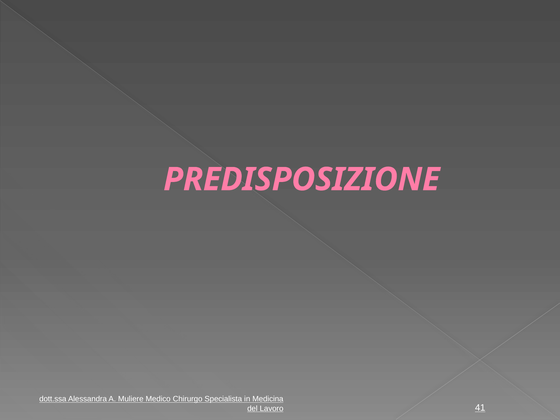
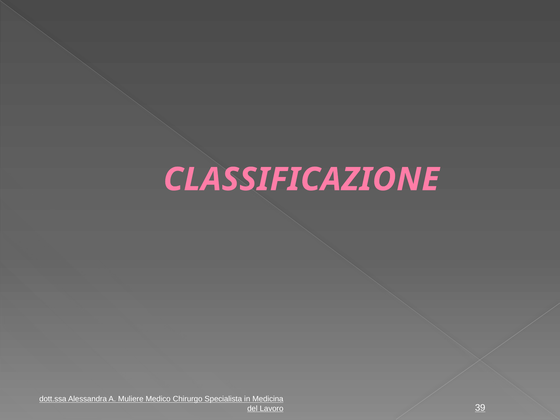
PREDISPOSIZIONE: PREDISPOSIZIONE -> CLASSIFICAZIONE (301, 179)
41: 41 -> 39 (480, 408)
